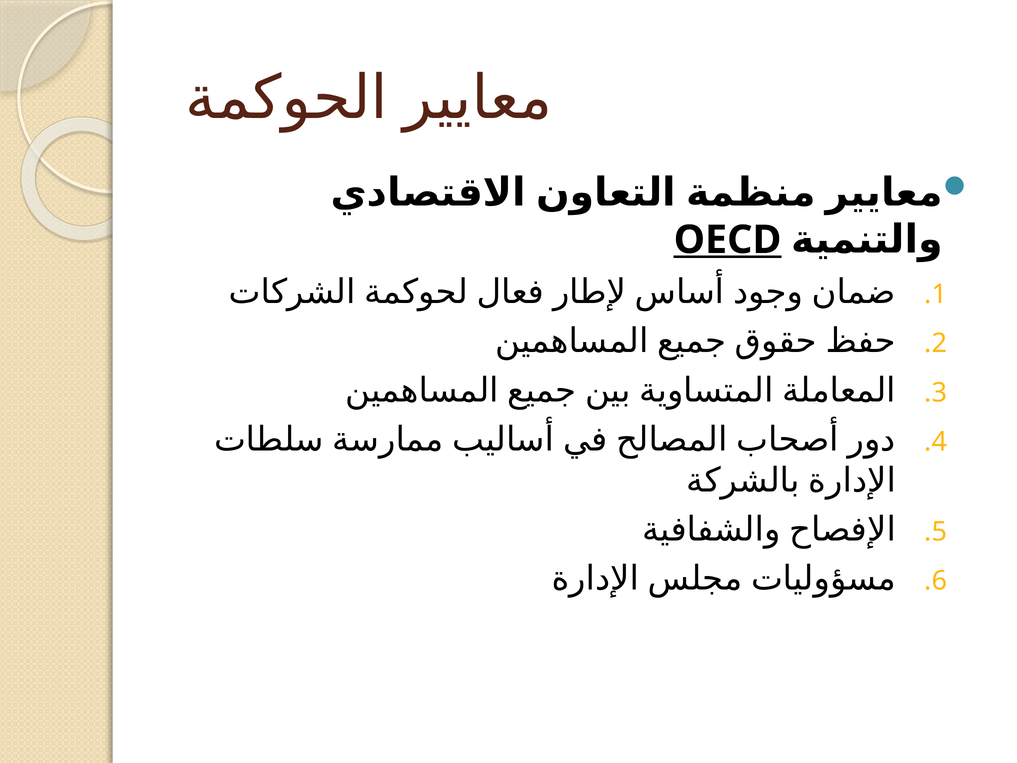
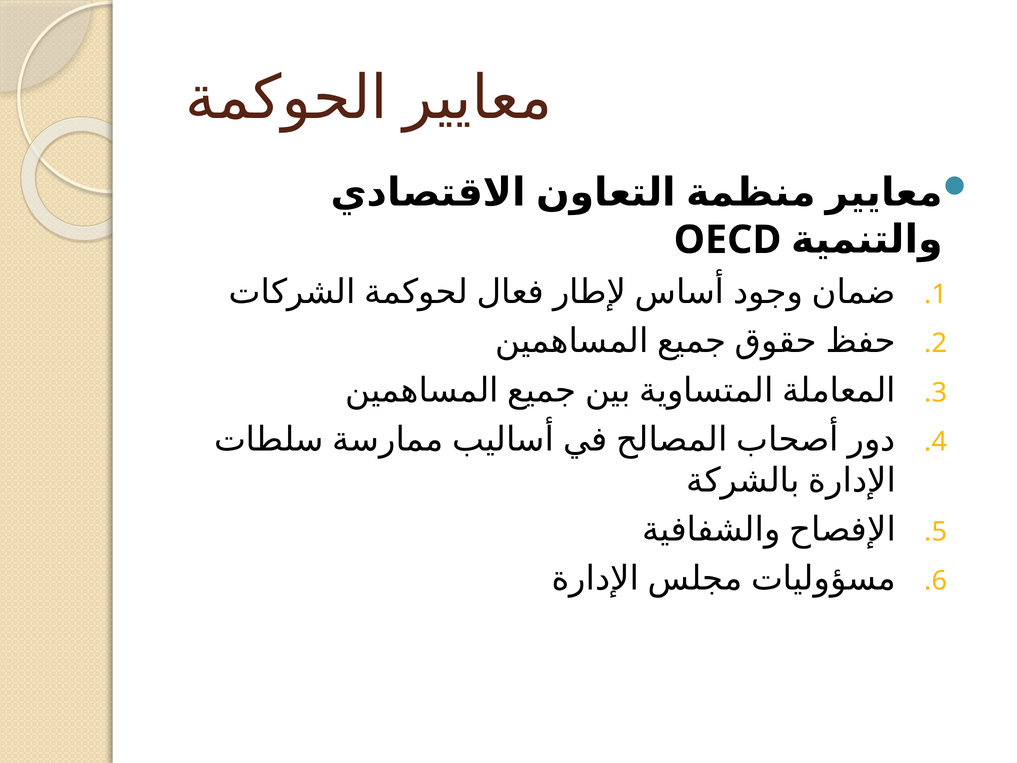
OECD underline: present -> none (728, 240)
